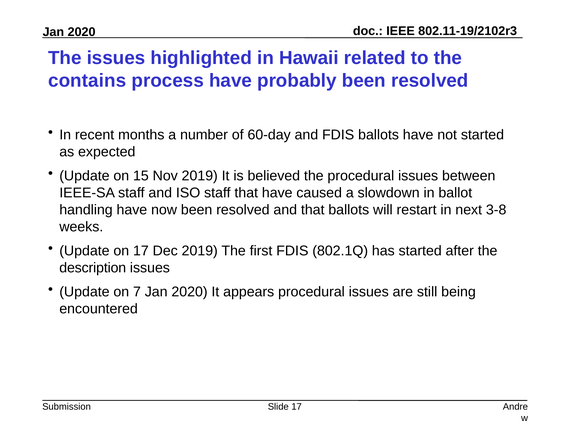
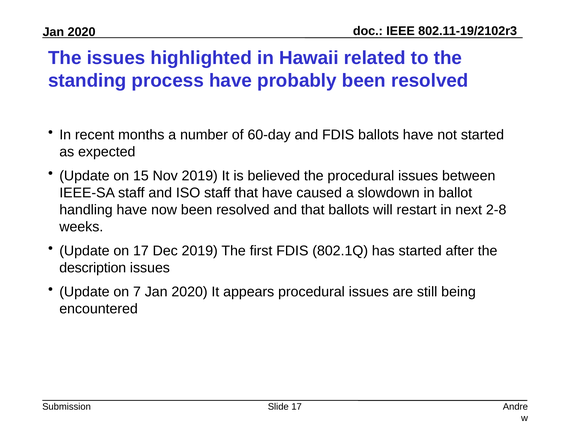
contains: contains -> standing (87, 80)
3-8: 3-8 -> 2-8 (496, 210)
